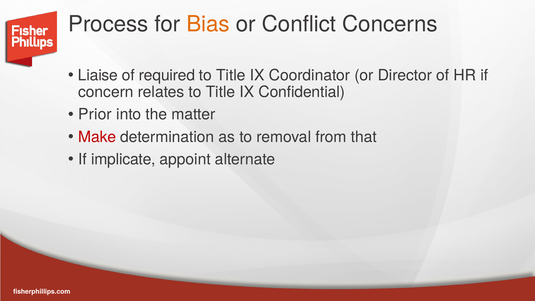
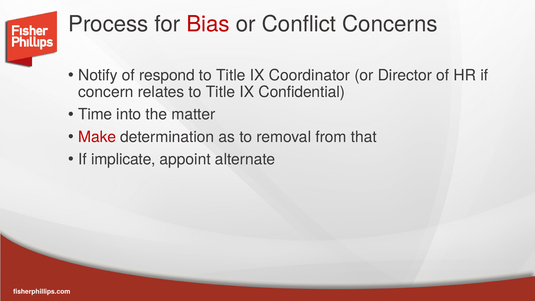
Bias colour: orange -> red (208, 24)
Liaise: Liaise -> Notify (98, 75)
required: required -> respond (167, 75)
Prior: Prior -> Time (95, 114)
